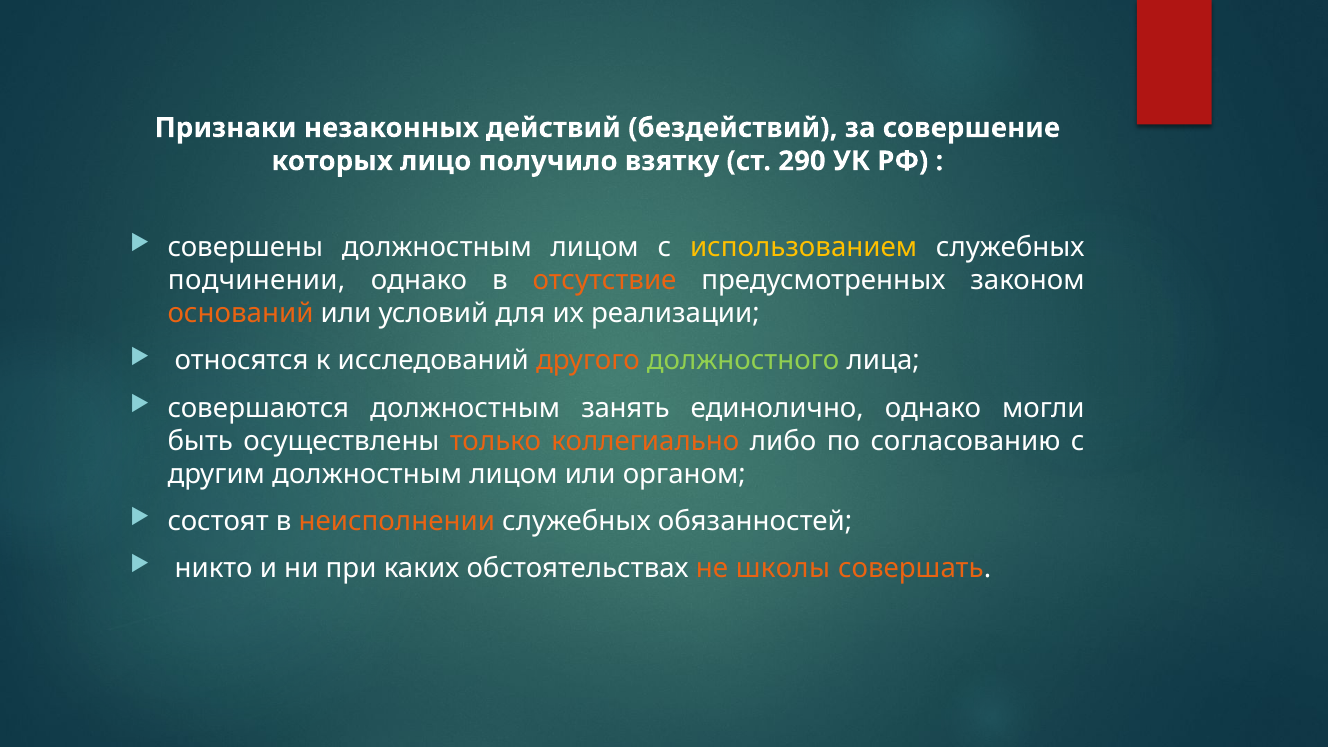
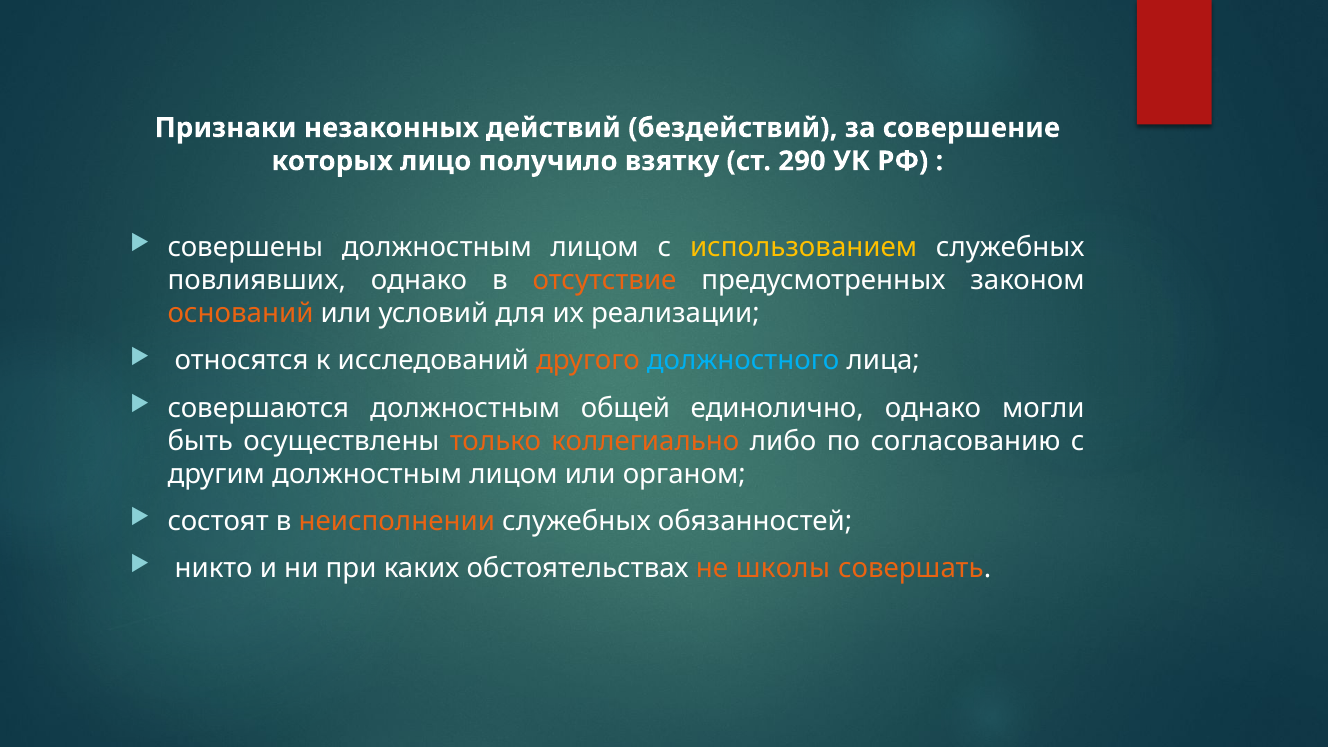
подчинении: подчинении -> повлиявших (257, 280)
должностного colour: light green -> light blue (743, 361)
занять: занять -> общей (626, 408)
